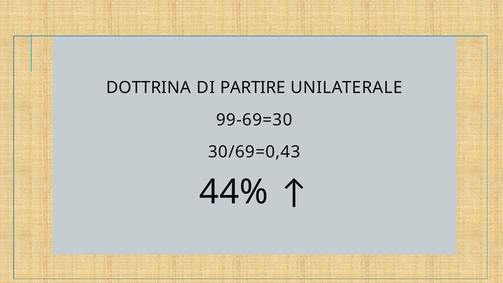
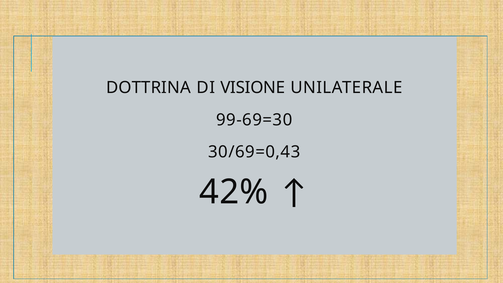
PARTIRE: PARTIRE -> VISIONE (253, 88)
44%: 44% -> 42% (234, 192)
